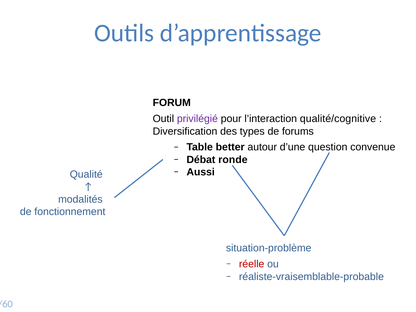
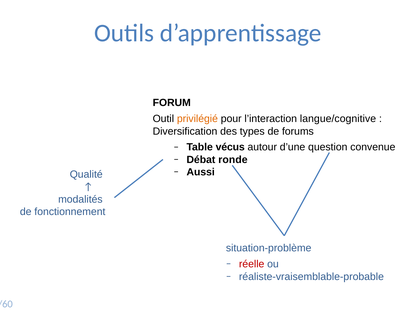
privilégié colour: purple -> orange (197, 119)
qualité/cognitive: qualité/cognitive -> langue/cognitive (338, 119)
better: better -> vécus (230, 147)
